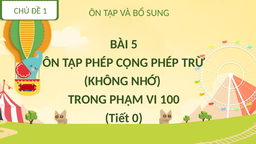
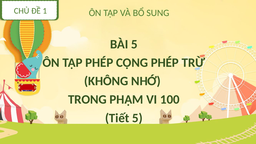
Tiết 0: 0 -> 5 (137, 118)
